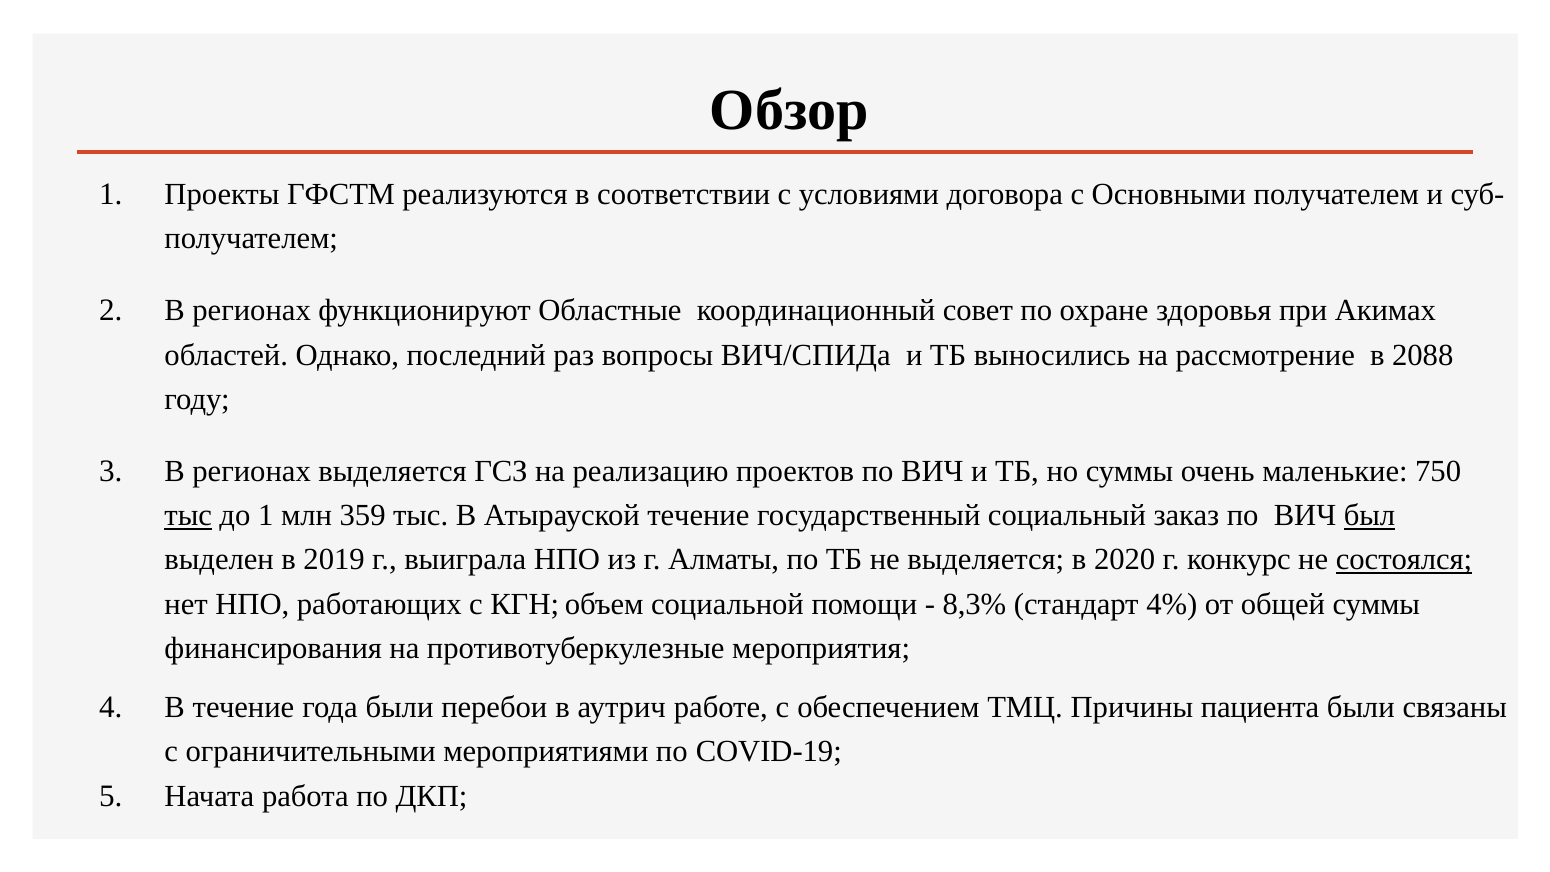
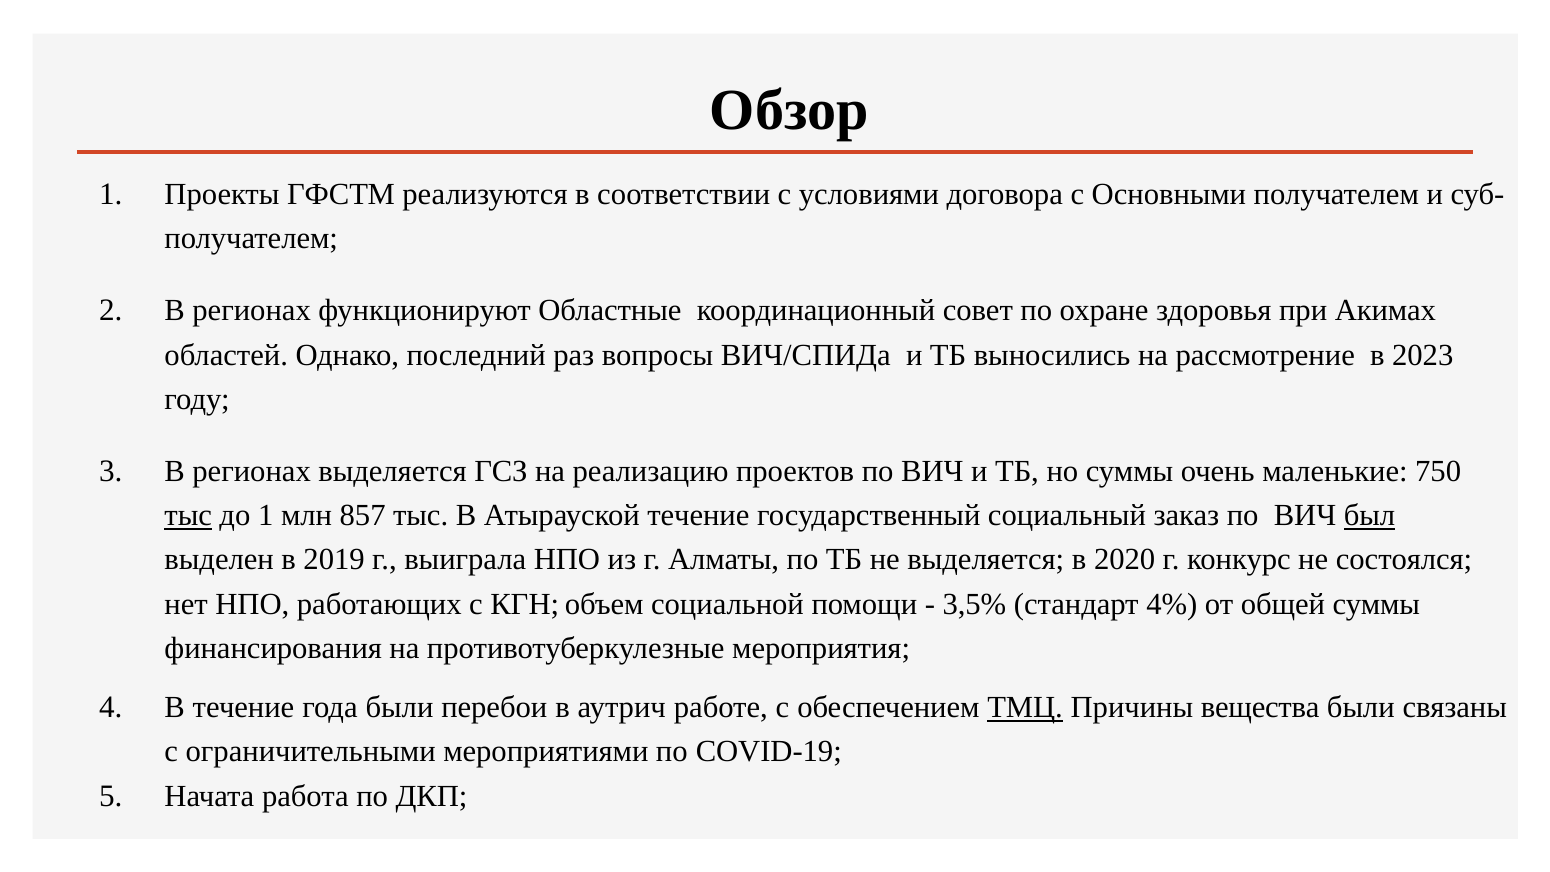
2088: 2088 -> 2023 (1423, 355)
359: 359 -> 857 (363, 516)
состоялся underline: present -> none (1404, 560)
8,3%: 8,3% -> 3,5% (974, 604)
ТМЦ underline: none -> present (1025, 708)
пациента: пациента -> вещества (1260, 708)
